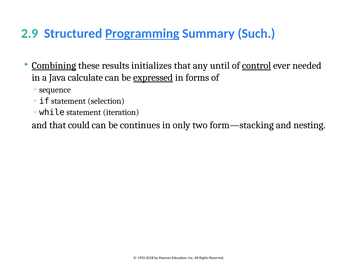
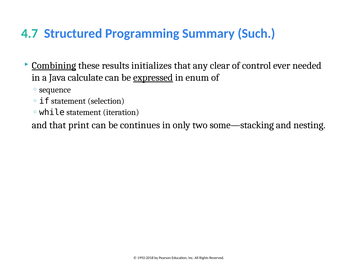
2.9: 2.9 -> 4.7 (30, 34)
Programming underline: present -> none (142, 34)
until: until -> clear (220, 66)
control underline: present -> none (257, 66)
forms: forms -> enum (197, 78)
could: could -> print (79, 125)
form—stacking: form—stacking -> some—stacking (242, 125)
